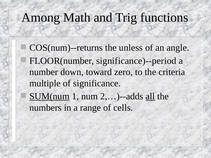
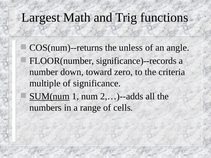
Among: Among -> Largest (41, 18)
significance)--period: significance)--period -> significance)--records (136, 61)
all underline: present -> none (150, 97)
